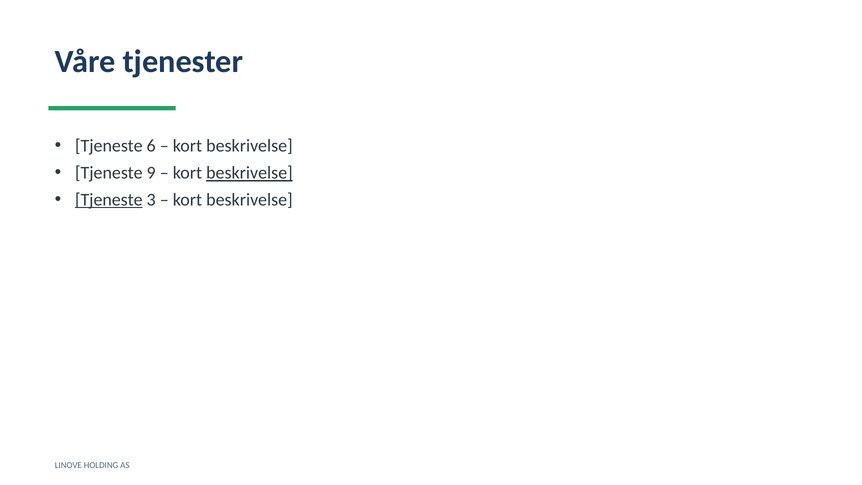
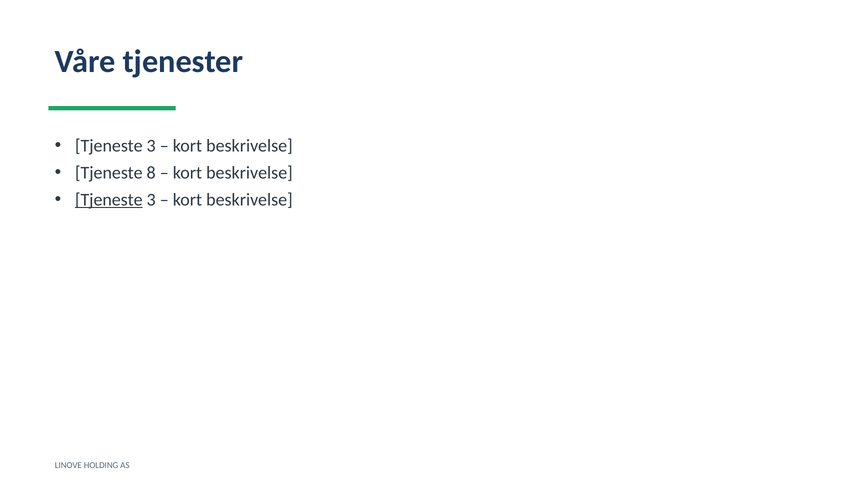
6: 6 -> 3 (151, 146)
9: 9 -> 8 (151, 173)
beskrivelse underline: present -> none (249, 173)
